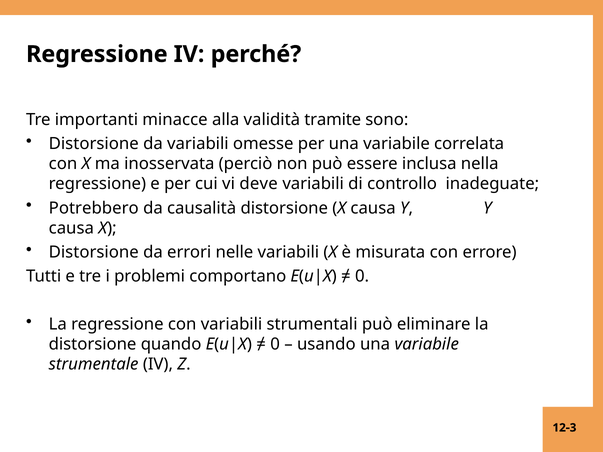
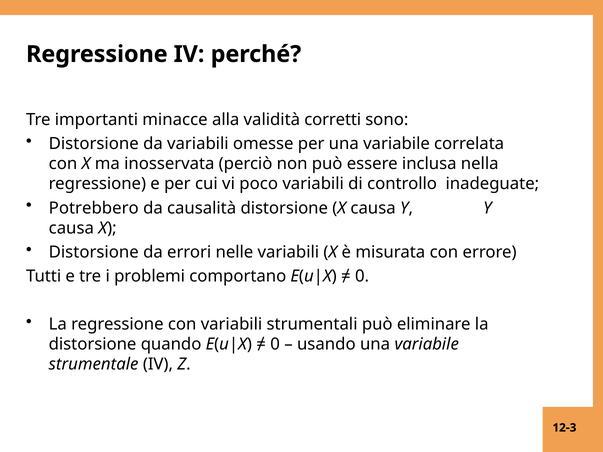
tramite: tramite -> corretti (333, 120)
deve: deve -> poco (259, 184)
